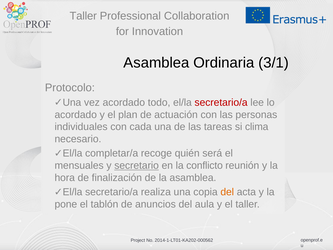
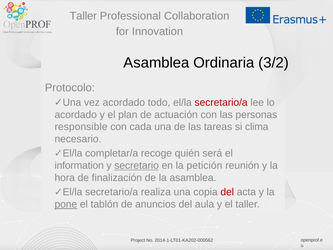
3/1: 3/1 -> 3/2 (274, 63)
individuales: individuales -> responsible (81, 127)
mensuales: mensuales -> information (79, 165)
conflicto: conflicto -> petición (204, 165)
del colour: orange -> red (227, 192)
pone underline: none -> present (66, 204)
